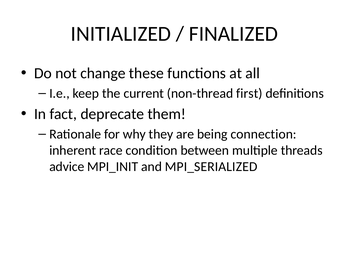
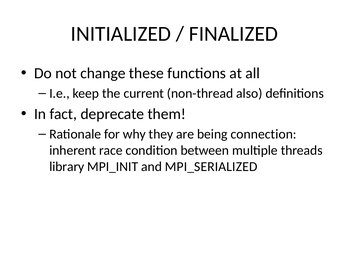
first: first -> also (249, 93)
advice: advice -> library (67, 166)
